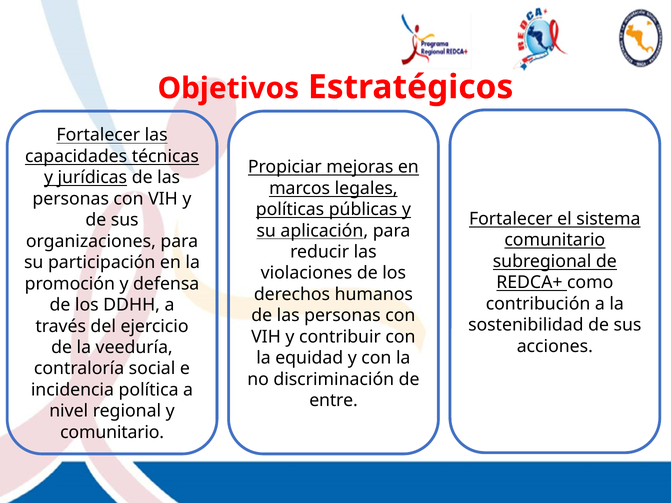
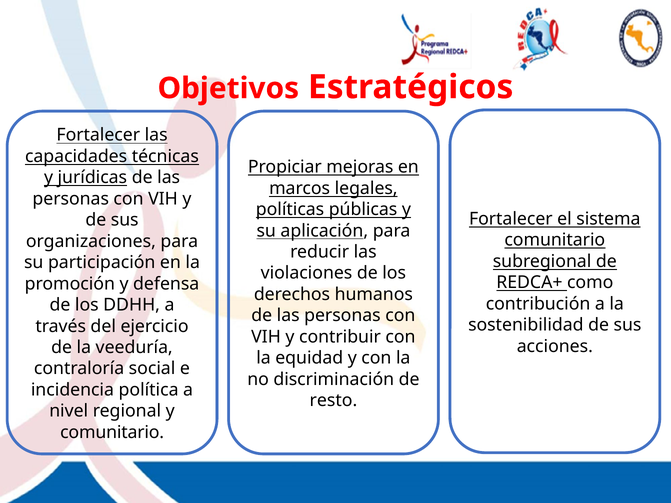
entre: entre -> resto (333, 401)
